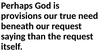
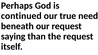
provisions: provisions -> continued (21, 16)
